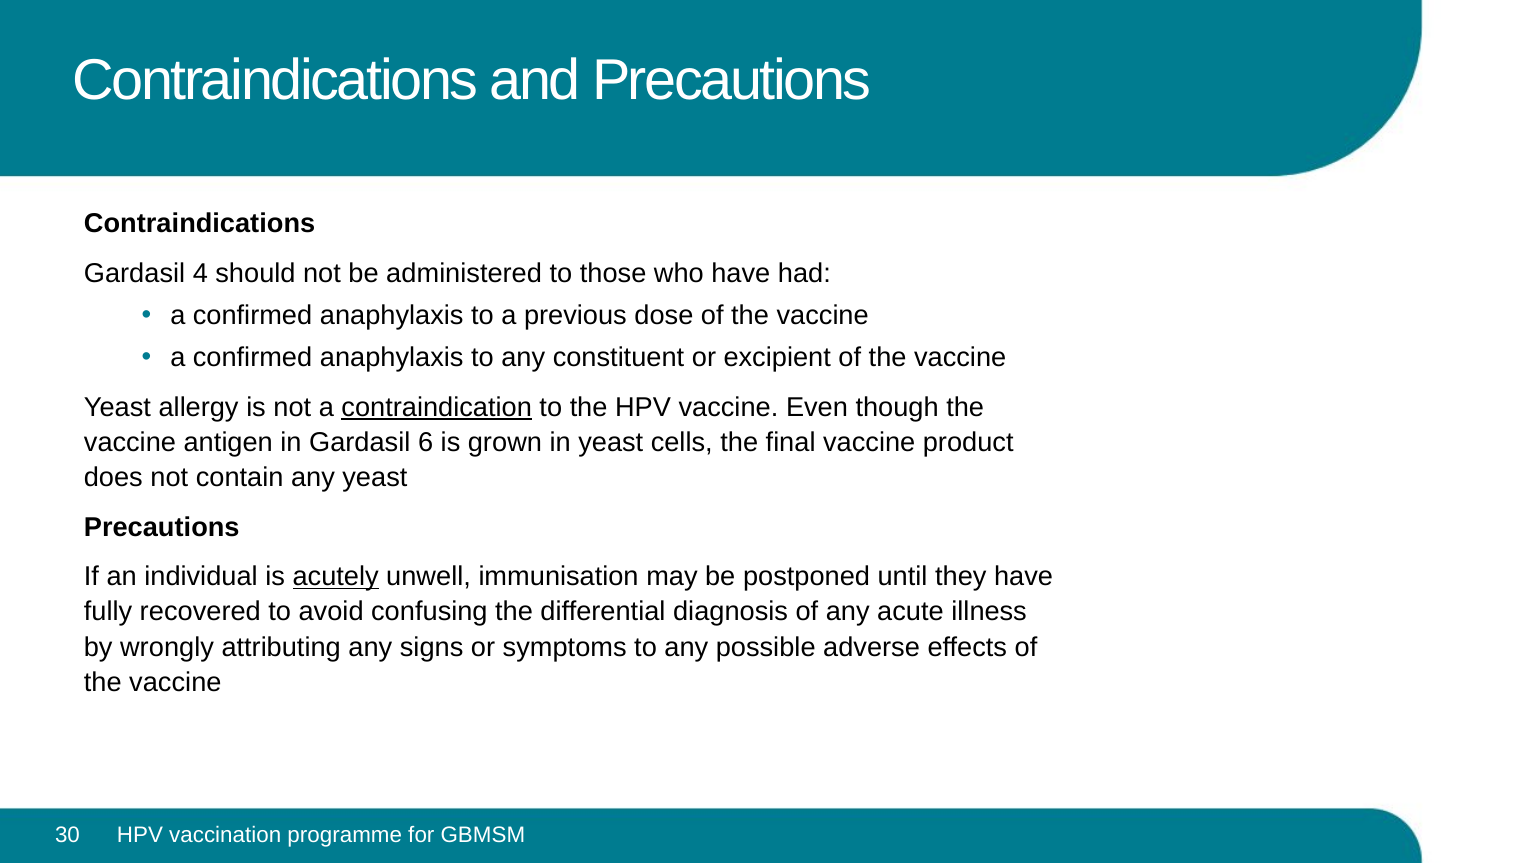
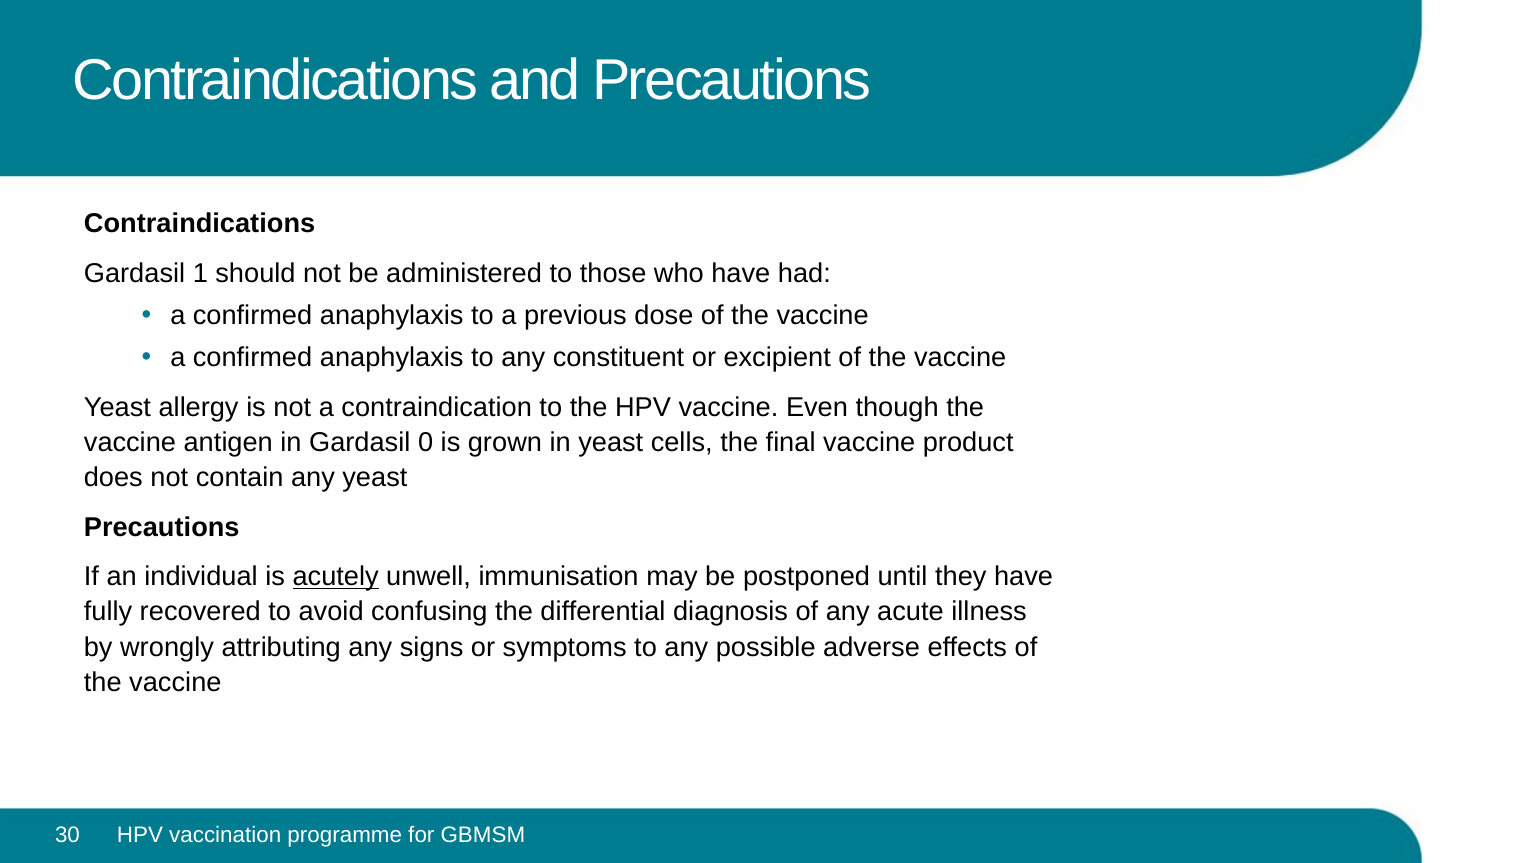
4: 4 -> 1 (200, 273)
contraindication underline: present -> none (437, 407)
6: 6 -> 0 (426, 442)
